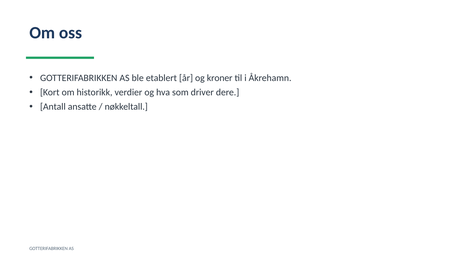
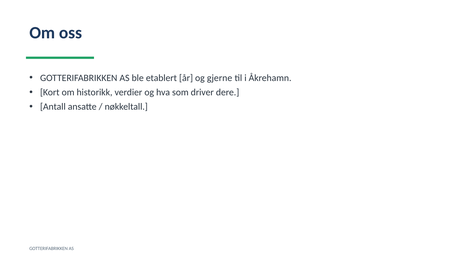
kroner: kroner -> gjerne (220, 78)
